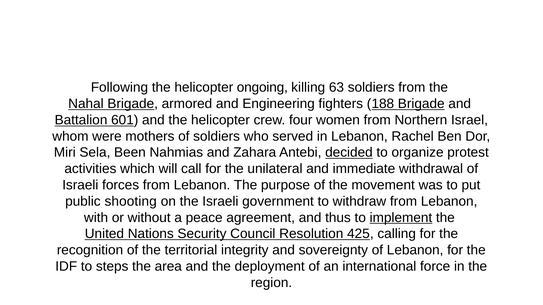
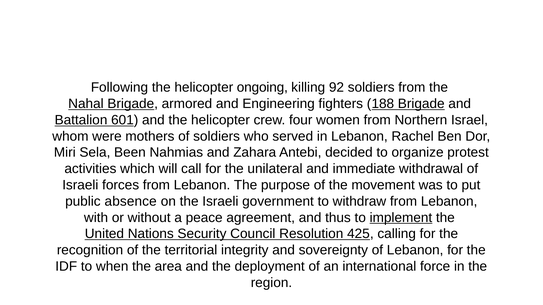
63: 63 -> 92 (336, 88)
decided underline: present -> none (349, 153)
shooting: shooting -> absence (131, 202)
steps: steps -> when (112, 267)
